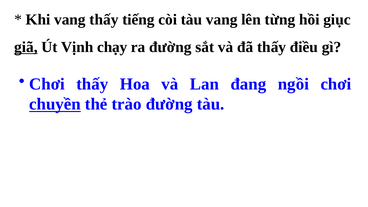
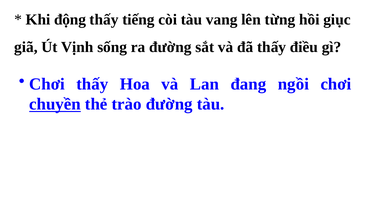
Khi vang: vang -> động (70, 19)
giã underline: present -> none (26, 47)
chạy: chạy -> sống (112, 47)
